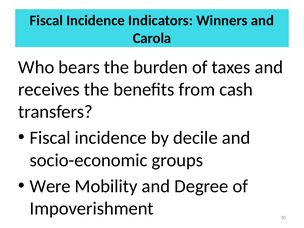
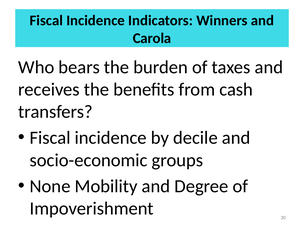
Were: Were -> None (50, 186)
